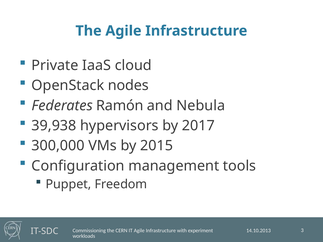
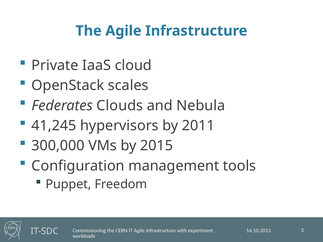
nodes: nodes -> scales (128, 86)
Ramón: Ramón -> Clouds (120, 106)
39,938: 39,938 -> 41,245 (54, 126)
2017: 2017 -> 2011 (198, 126)
